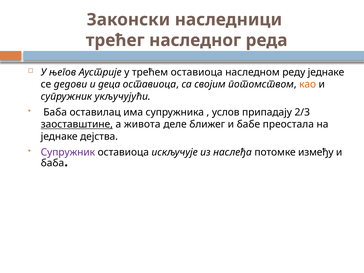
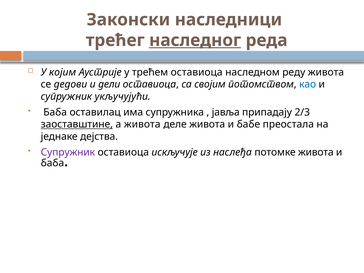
наследног underline: none -> present (195, 40)
његов: његов -> којим (63, 72)
реду једнаке: једнаке -> живота (326, 72)
деца: деца -> дели (109, 84)
као colour: orange -> blue (308, 84)
услов: услов -> јавља (226, 112)
деле ближег: ближег -> живота (207, 124)
потомке између: између -> живота (316, 152)
